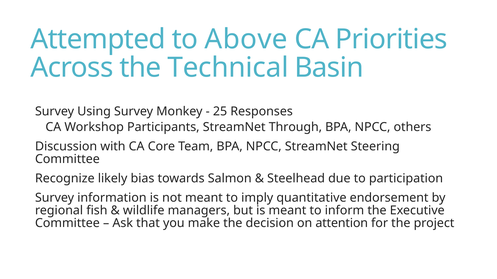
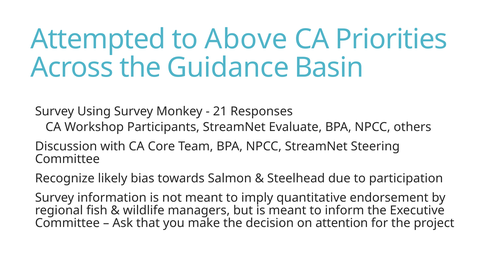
Technical: Technical -> Guidance (228, 68)
25: 25 -> 21 (220, 112)
Through: Through -> Evaluate (295, 127)
